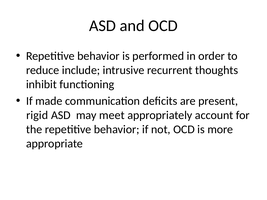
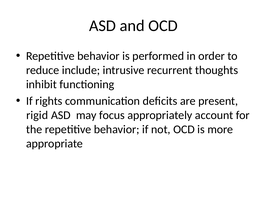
made: made -> rights (49, 101)
meet: meet -> focus (112, 115)
